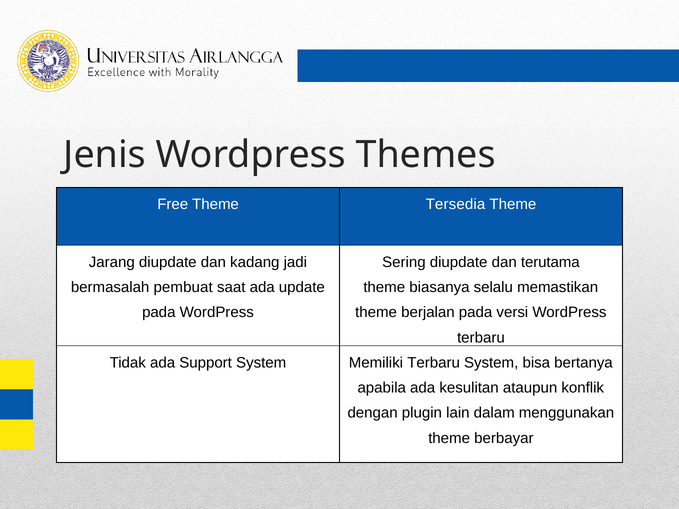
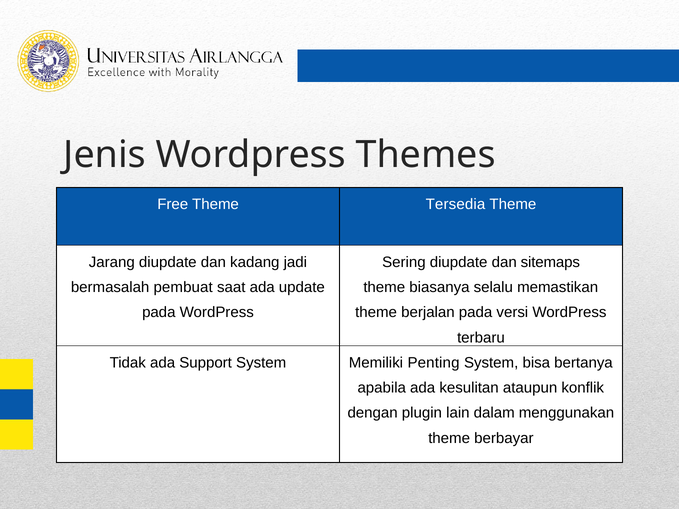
terutama: terutama -> sitemaps (550, 262)
Memiliki Terbaru: Terbaru -> Penting (434, 363)
